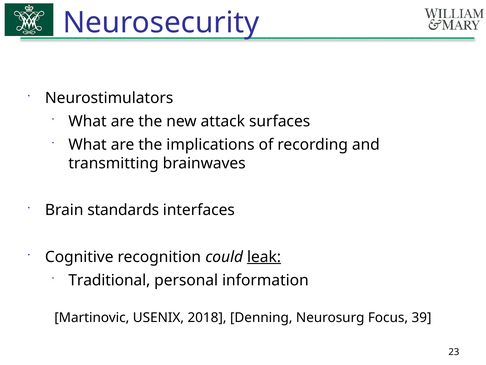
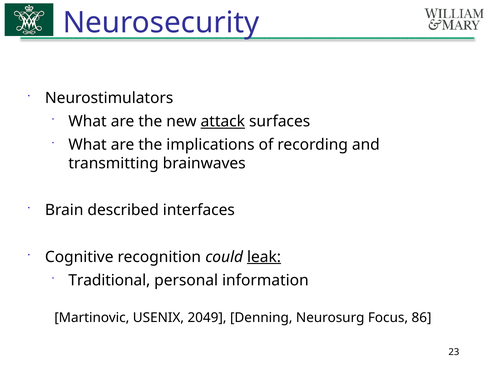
attack underline: none -> present (223, 121)
standards: standards -> described (123, 210)
2018: 2018 -> 2049 (207, 317)
39: 39 -> 86 (421, 317)
